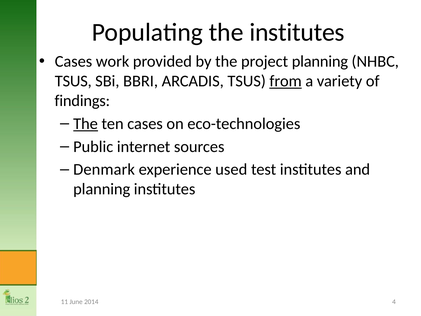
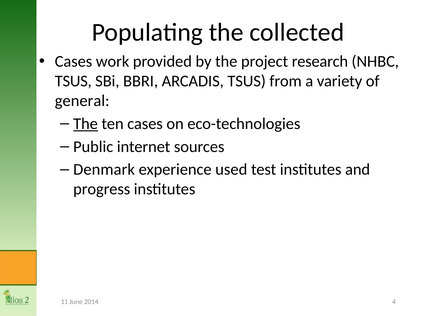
the institutes: institutes -> collected (297, 32)
project planning: planning -> research (320, 62)
from underline: present -> none (286, 81)
findings: findings -> general (82, 101)
planning: planning -> progress (102, 189)
